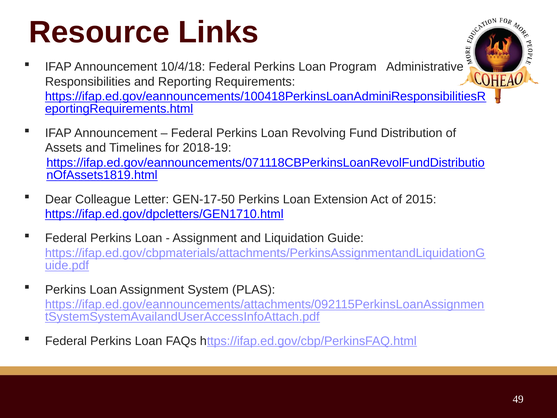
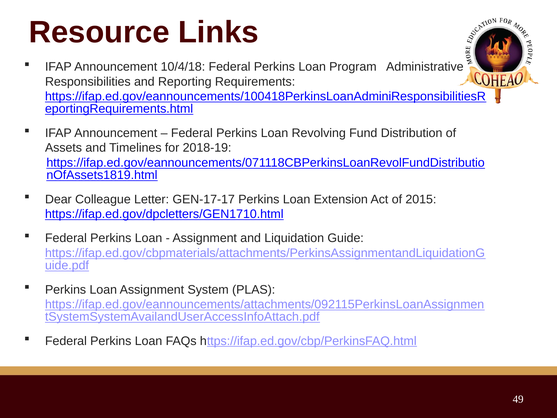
GEN-17-50: GEN-17-50 -> GEN-17-17 (204, 199)
